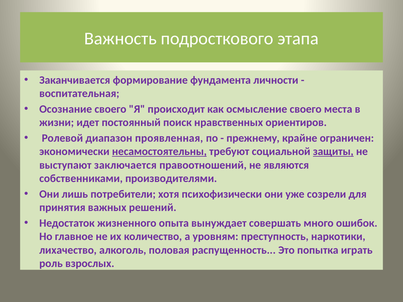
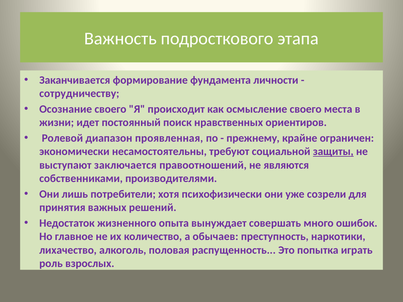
воспитательная: воспитательная -> сотрудничеству (79, 93)
несамостоятельны underline: present -> none (159, 152)
уровням: уровням -> обычаев (215, 237)
